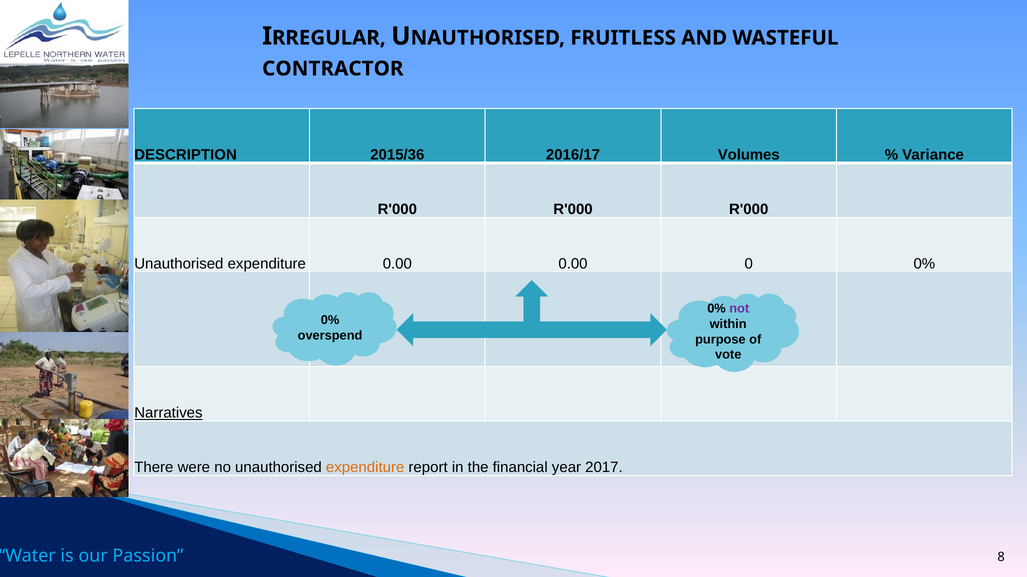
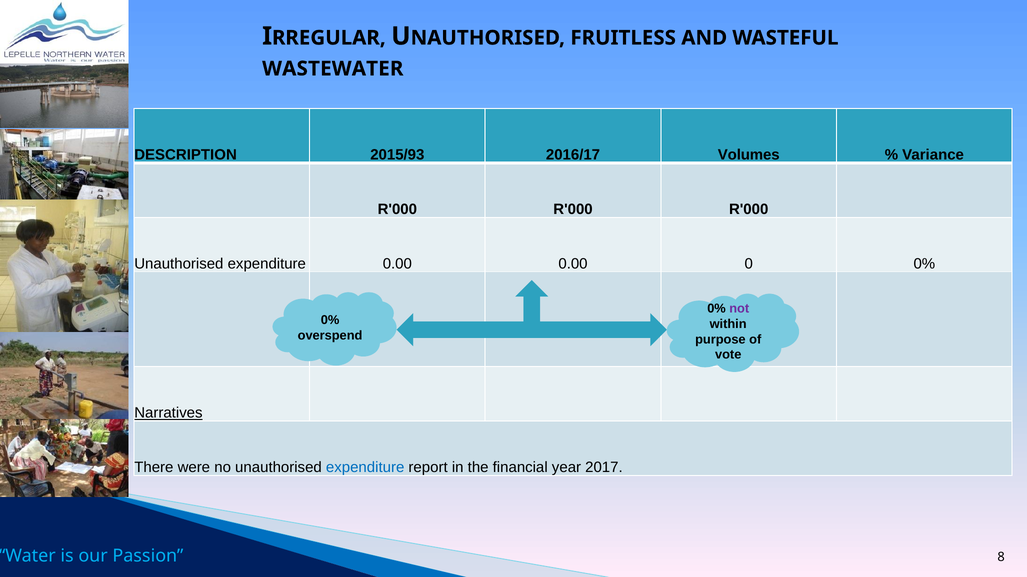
CONTRACTOR: CONTRACTOR -> WASTEWATER (333, 69)
2015/36: 2015/36 -> 2015/93 (397, 155)
expenditure colour: orange -> blue (365, 468)
